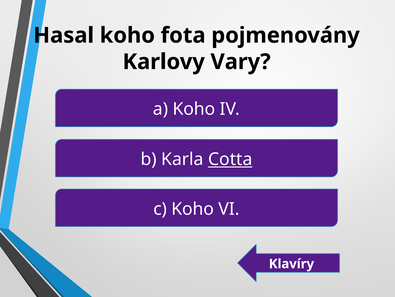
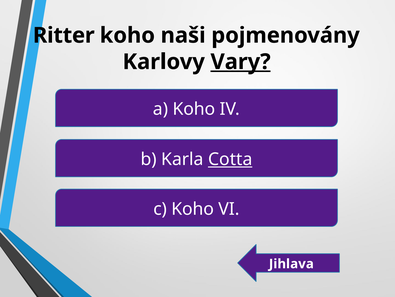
Hasal: Hasal -> Ritter (64, 35)
fota: fota -> naši (183, 35)
Vary underline: none -> present (241, 62)
Klavíry: Klavíry -> Jihlava (291, 263)
